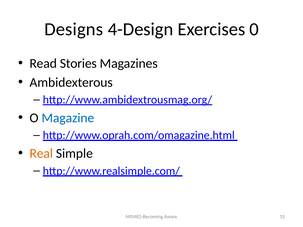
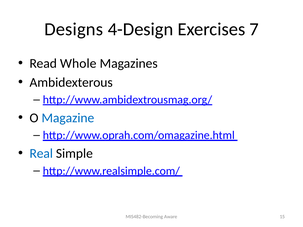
0: 0 -> 7 (254, 29)
Stories: Stories -> Whole (78, 64)
Real colour: orange -> blue (41, 154)
